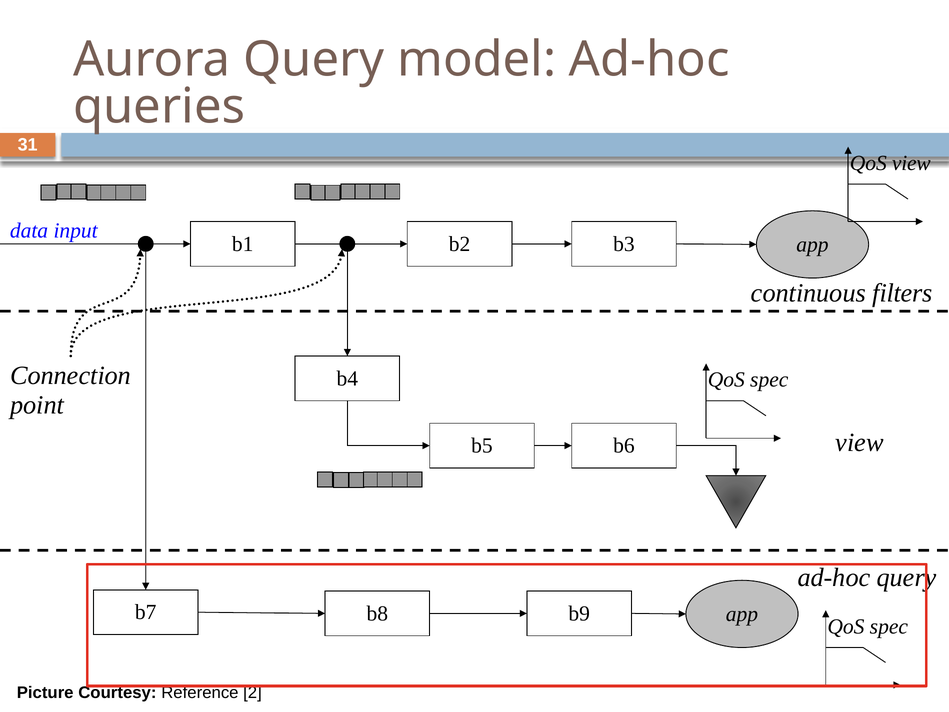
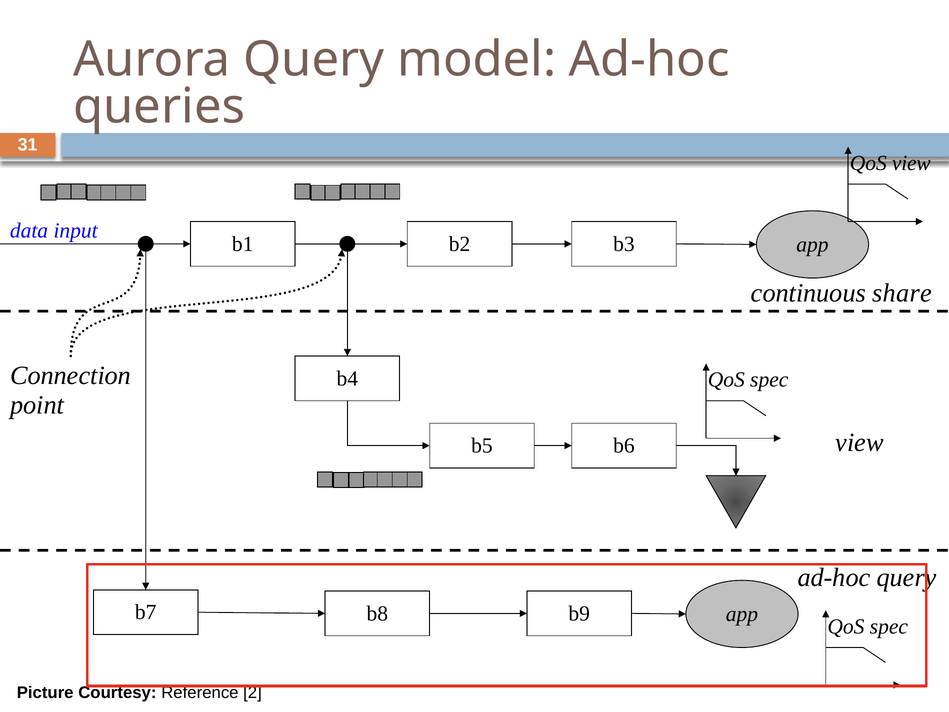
filters: filters -> share (902, 293)
